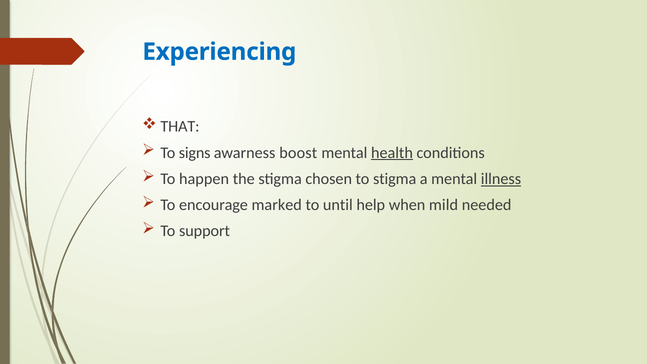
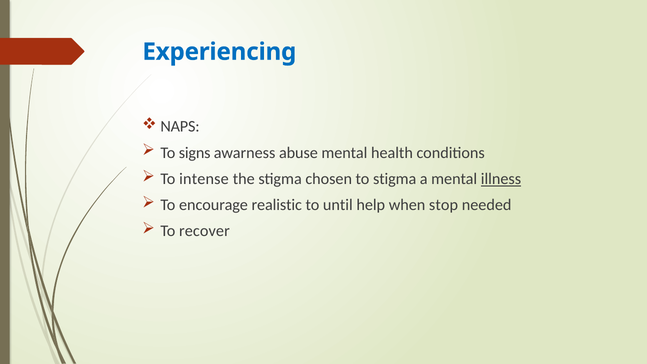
THAT: THAT -> NAPS (180, 126)
boost: boost -> abuse (298, 153)
health underline: present -> none (392, 153)
happen: happen -> intense (204, 179)
marked: marked -> realistic (277, 205)
mild: mild -> stop (444, 205)
support: support -> recover (204, 231)
